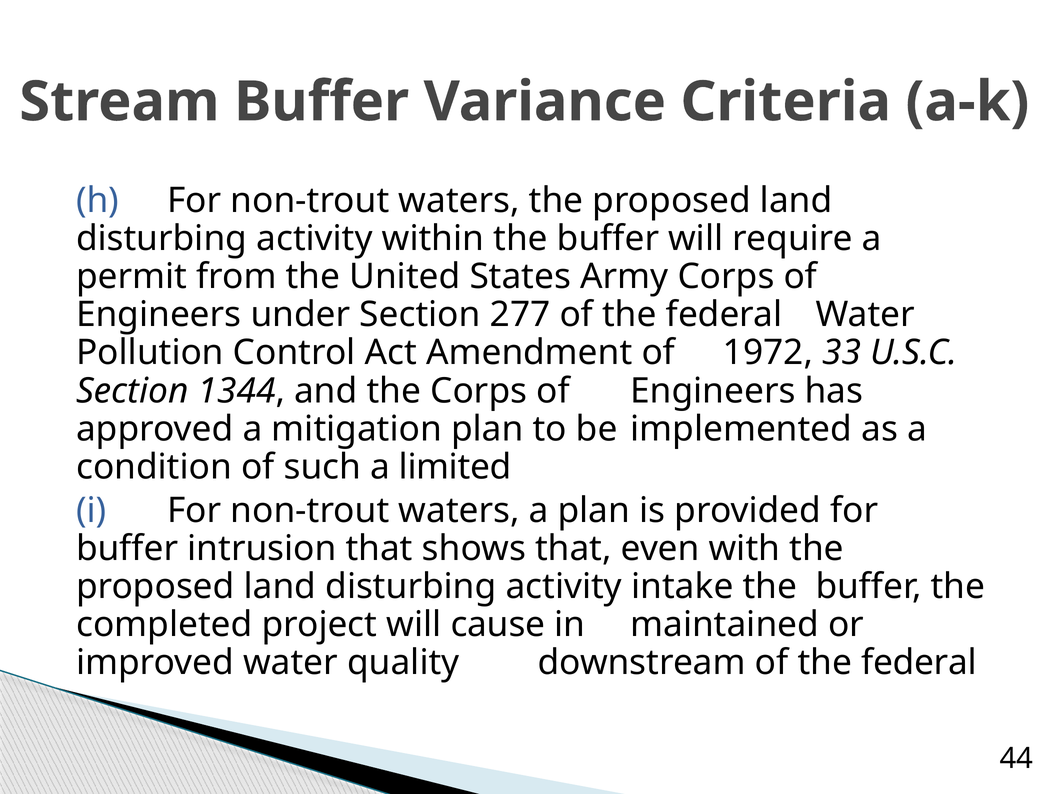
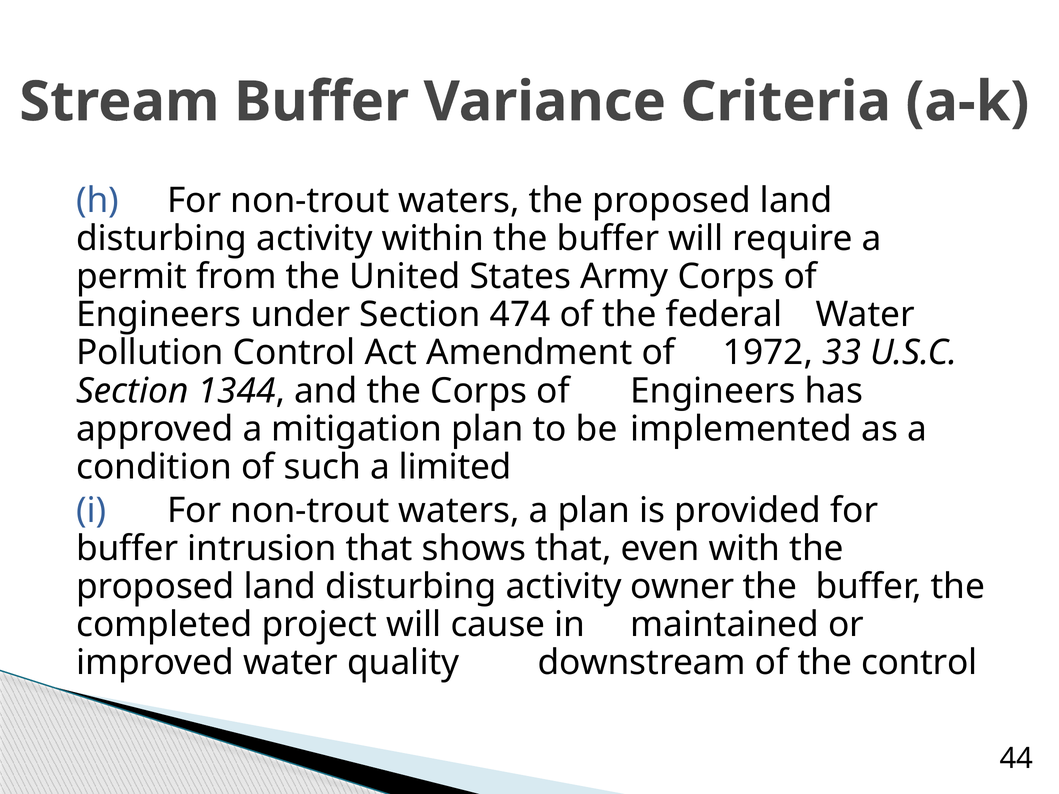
277: 277 -> 474 (520, 315)
intake: intake -> owner (682, 587)
downstream of the federal: federal -> control (919, 663)
